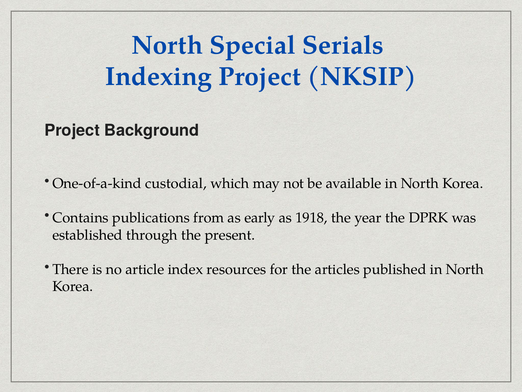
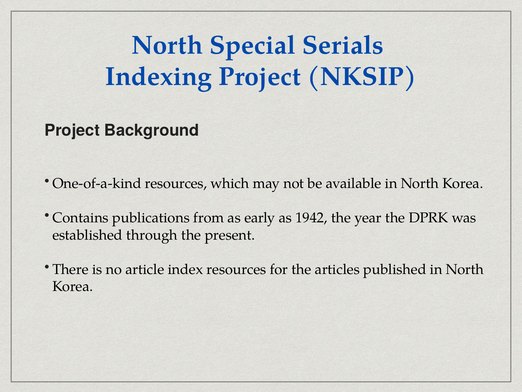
One-of-a-kind custodial: custodial -> resources (176, 183)
1918: 1918 -> 1942 (312, 218)
